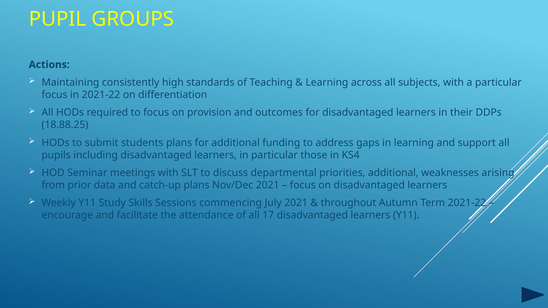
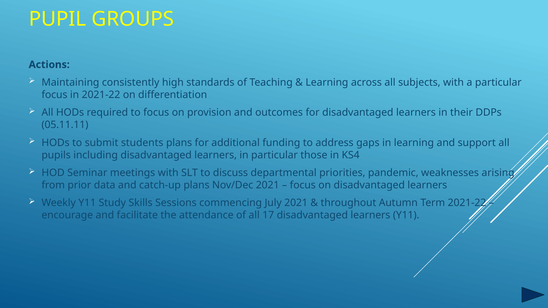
18.88.25: 18.88.25 -> 05.11.11 (65, 125)
priorities additional: additional -> pandemic (393, 173)
